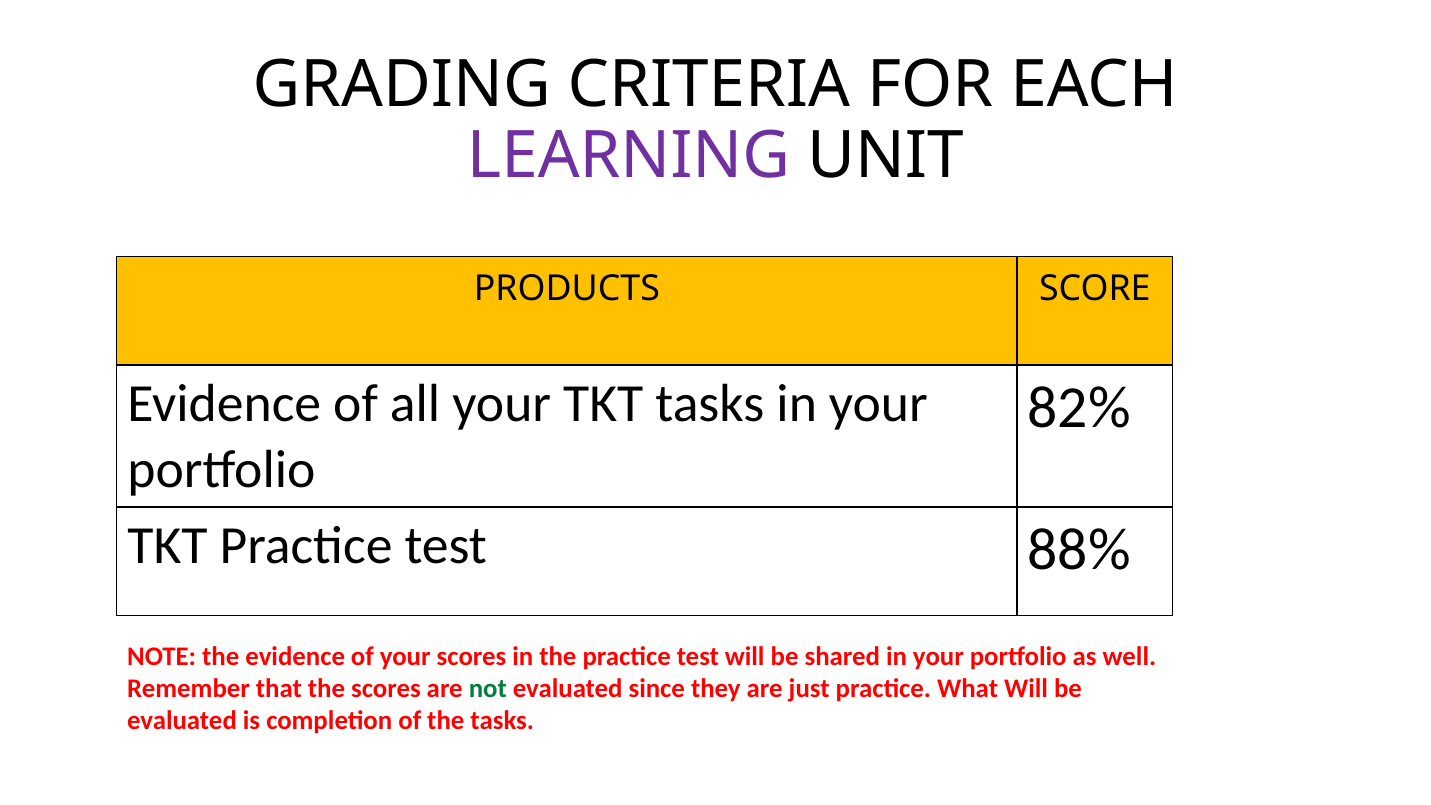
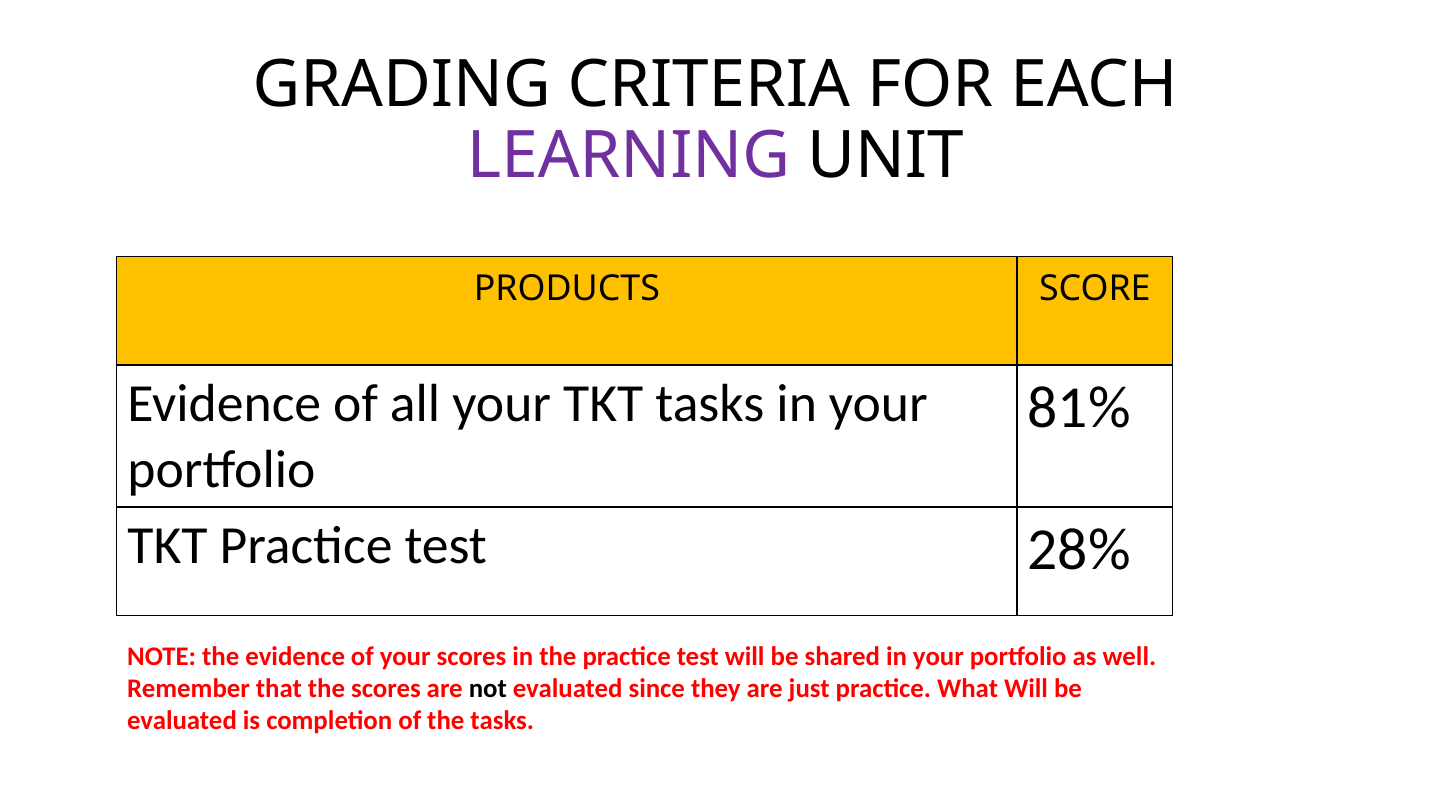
82%: 82% -> 81% (1079, 407)
88%: 88% -> 28% (1079, 549)
not colour: green -> black (488, 688)
